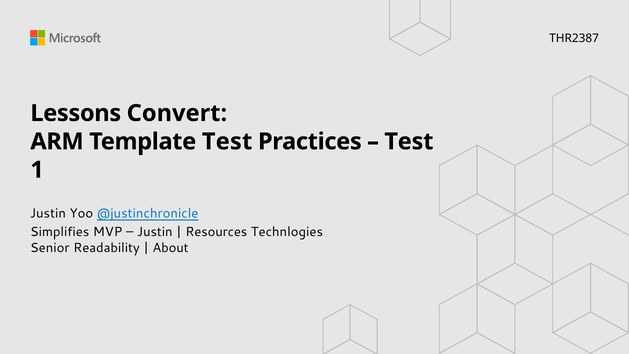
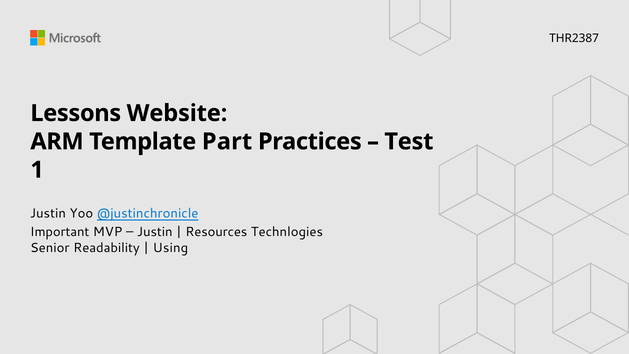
Convert: Convert -> Website (177, 113)
Template Test: Test -> Part (227, 141)
Simplifies: Simplifies -> Important (60, 232)
About: About -> Using (170, 248)
